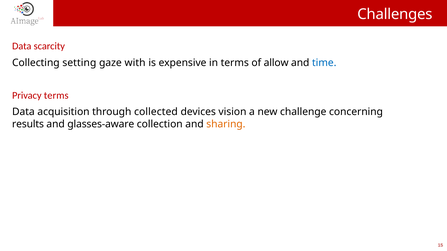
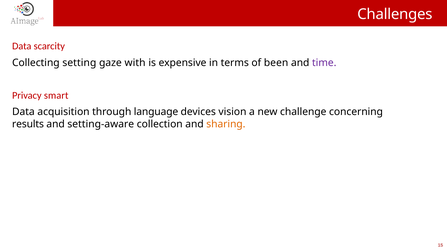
allow: allow -> been (276, 63)
time colour: blue -> purple (324, 63)
Privacy terms: terms -> smart (56, 96)
collected: collected -> language (156, 112)
glasses-aware: glasses-aware -> setting-aware (101, 124)
